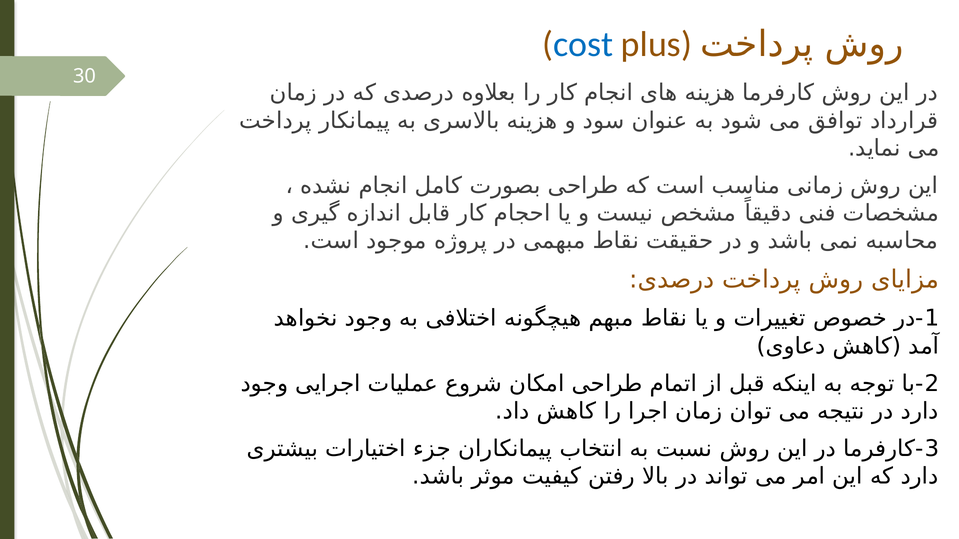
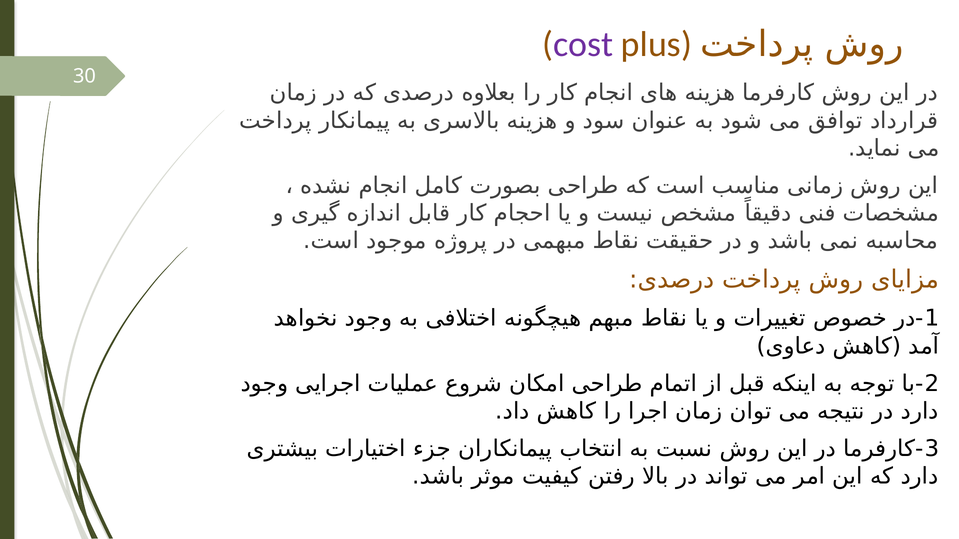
cost colour: blue -> purple (583, 44)
